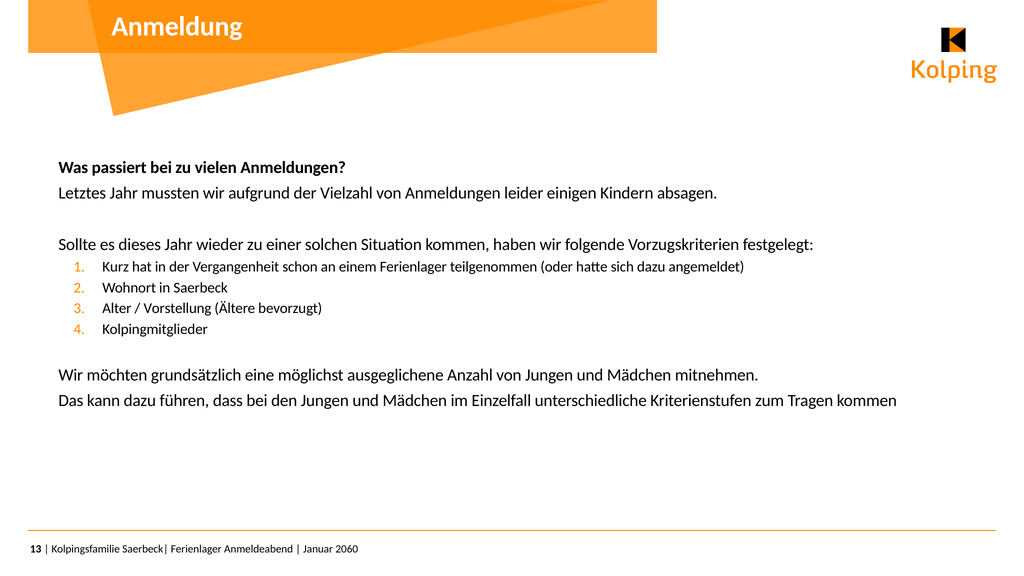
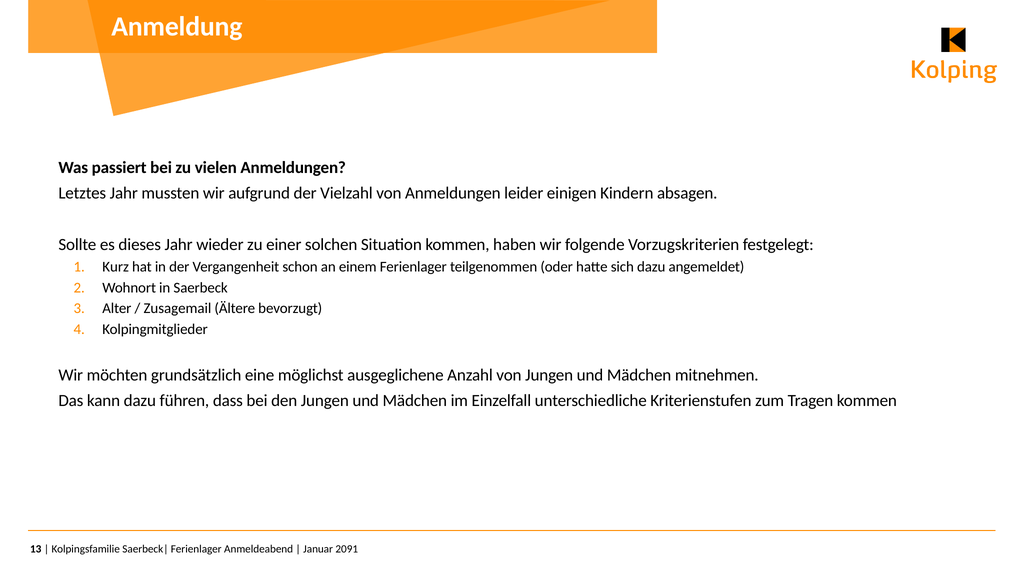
Vorstellung: Vorstellung -> Zusagemail (177, 309)
2060: 2060 -> 2091 (347, 549)
